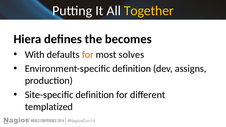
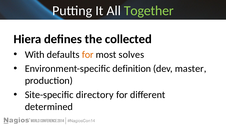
Together colour: yellow -> light green (149, 11)
becomes: becomes -> collected (128, 39)
assigns: assigns -> master (191, 69)
Site-specific definition: definition -> directory (95, 95)
templatized: templatized -> determined (49, 107)
